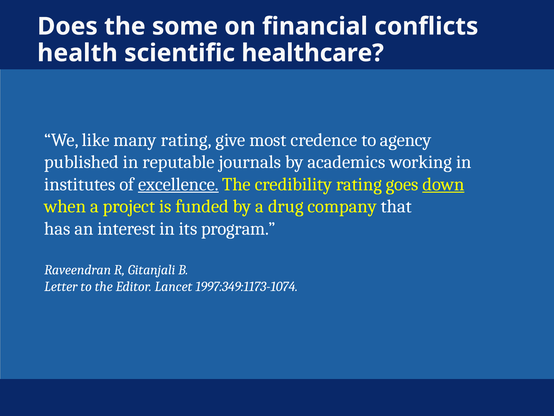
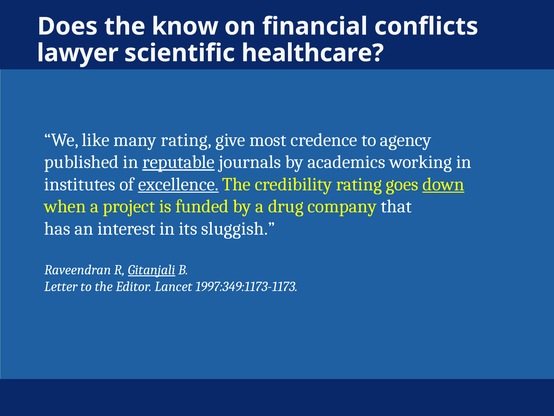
some: some -> know (185, 26)
health: health -> lawyer (78, 53)
reputable underline: none -> present (179, 162)
program: program -> sluggish (238, 228)
Gitanjali underline: none -> present (152, 270)
1997:349:1173-1074: 1997:349:1173-1074 -> 1997:349:1173-1173 (247, 286)
